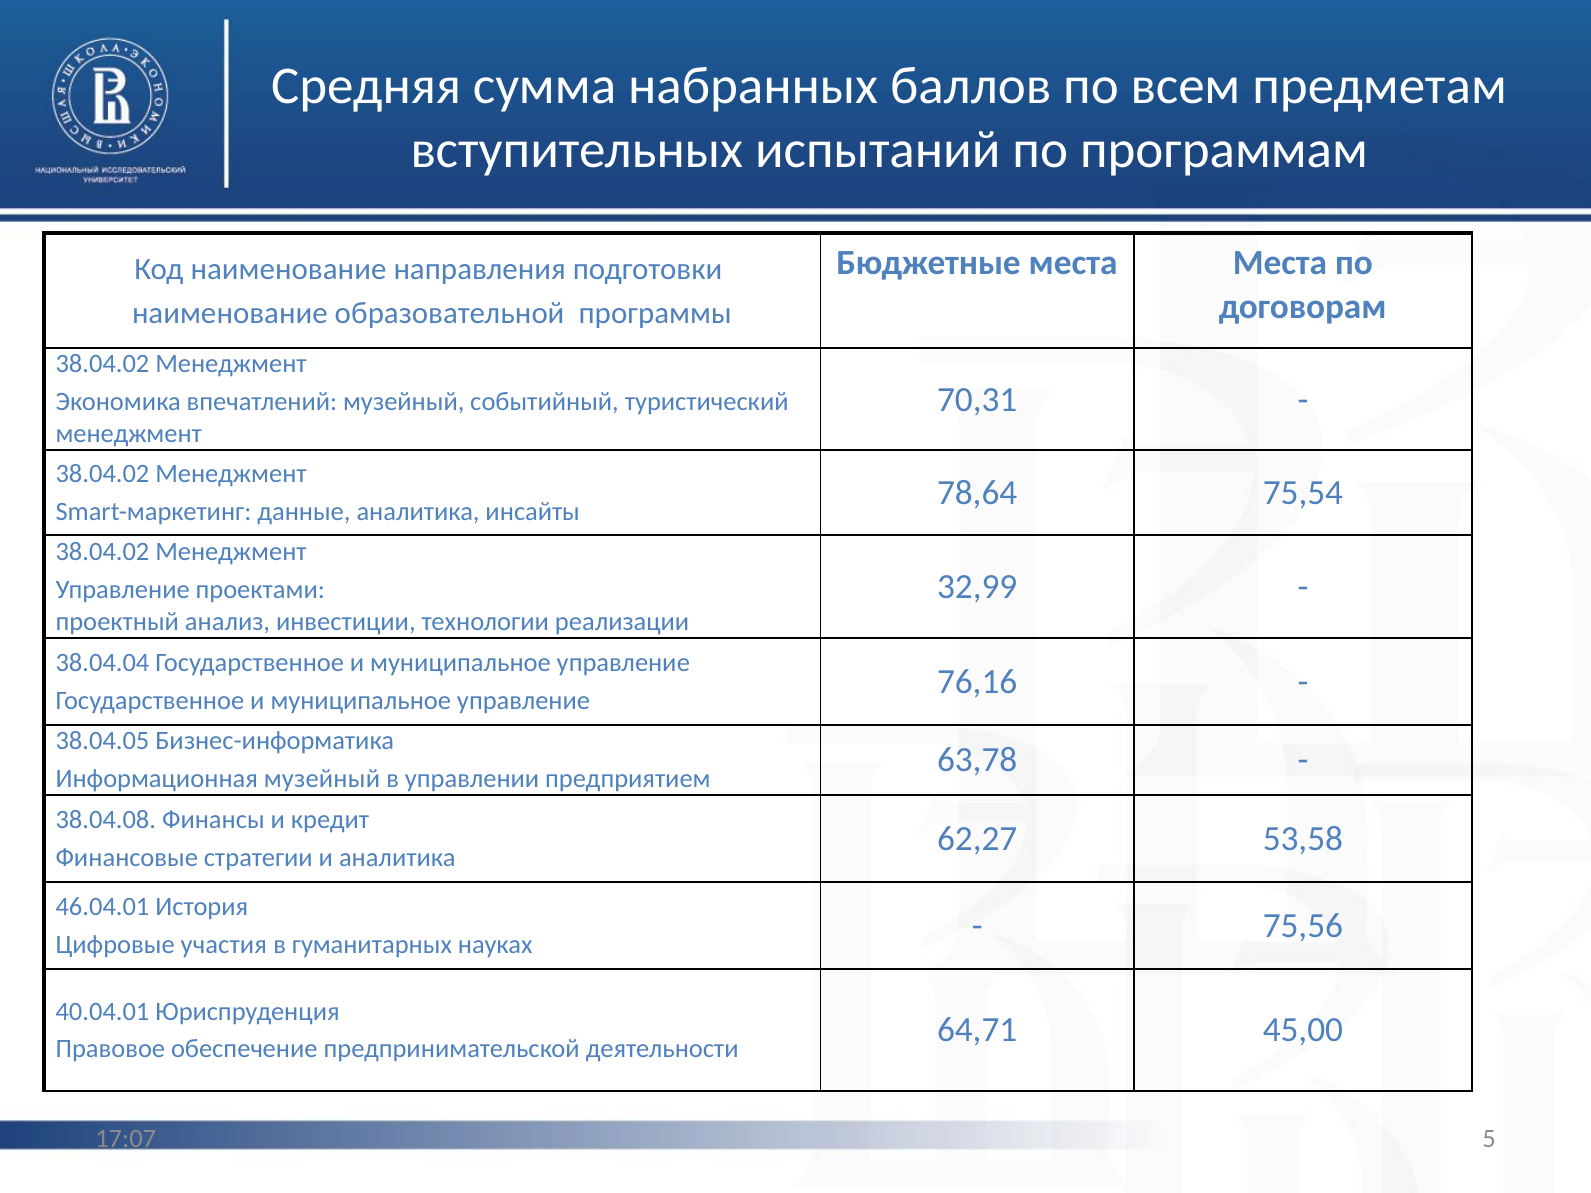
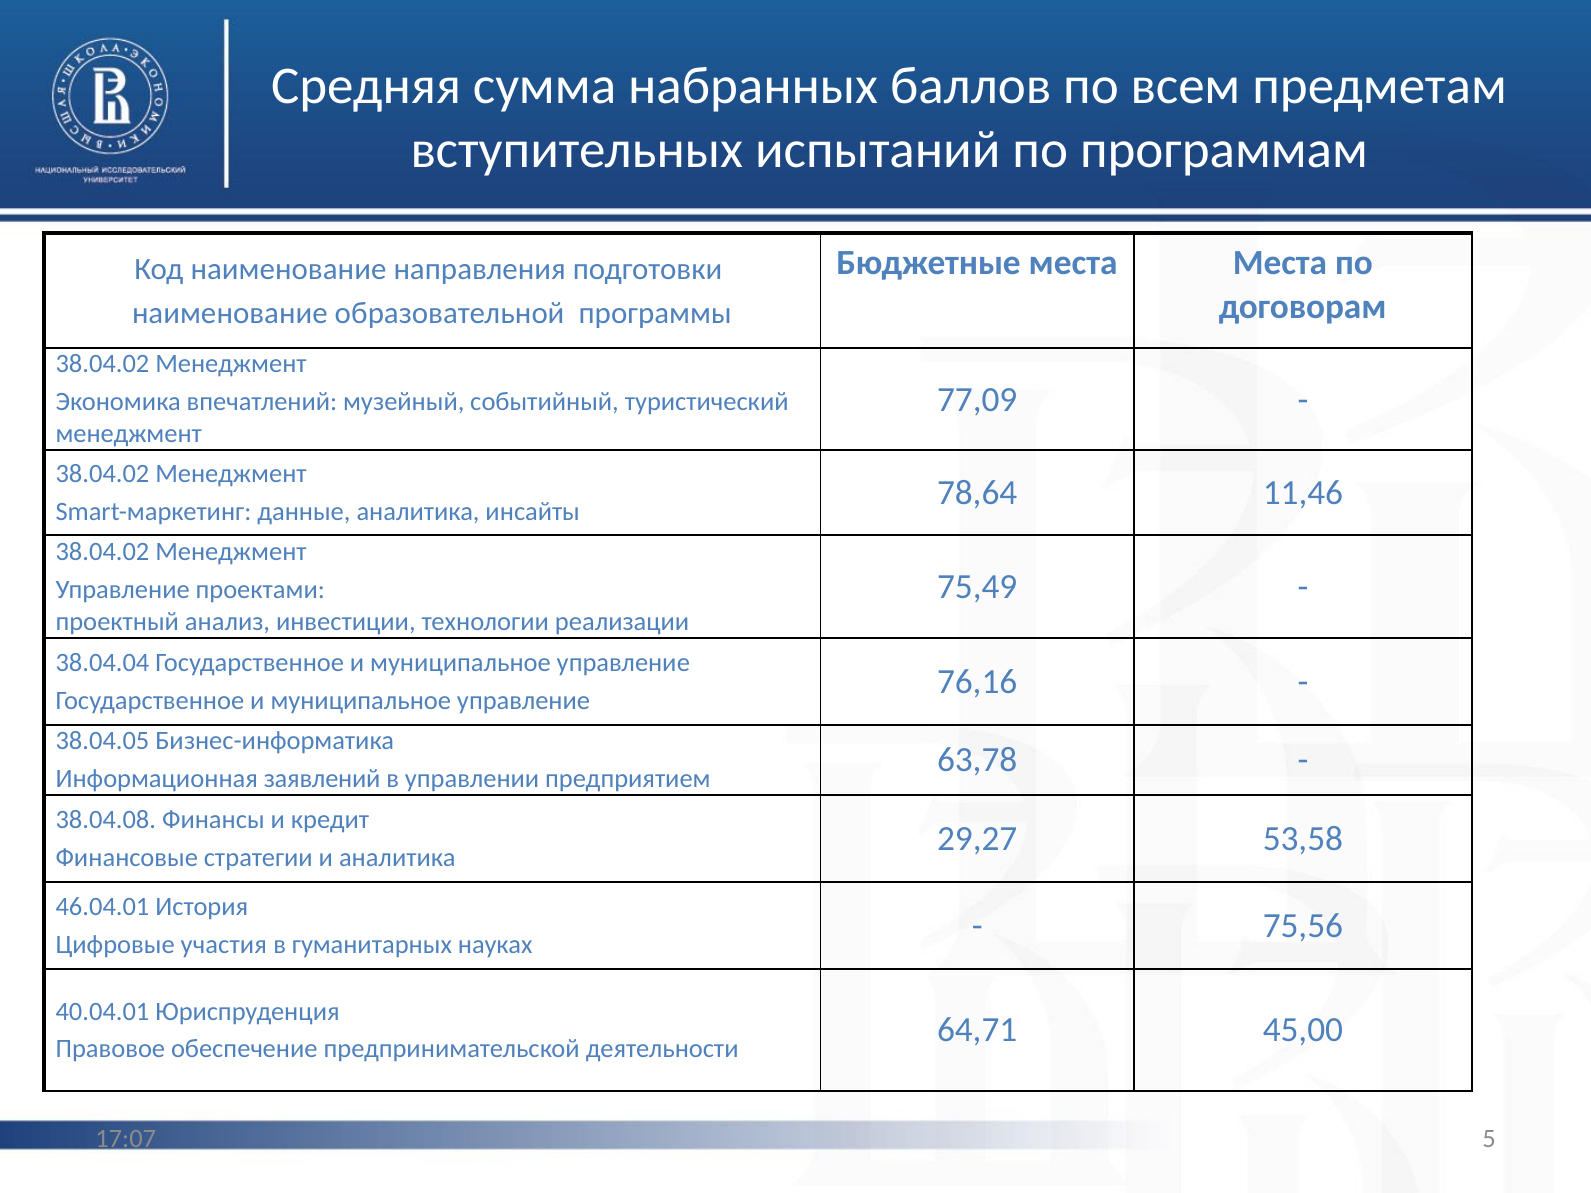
70,31: 70,31 -> 77,09 (977, 399)
75,54: 75,54 -> 11,46 (1303, 493)
32,99: 32,99 -> 75,49 (977, 587)
Информационная музейный: музейный -> заявлений (322, 779)
62,27: 62,27 -> 29,27 (977, 839)
